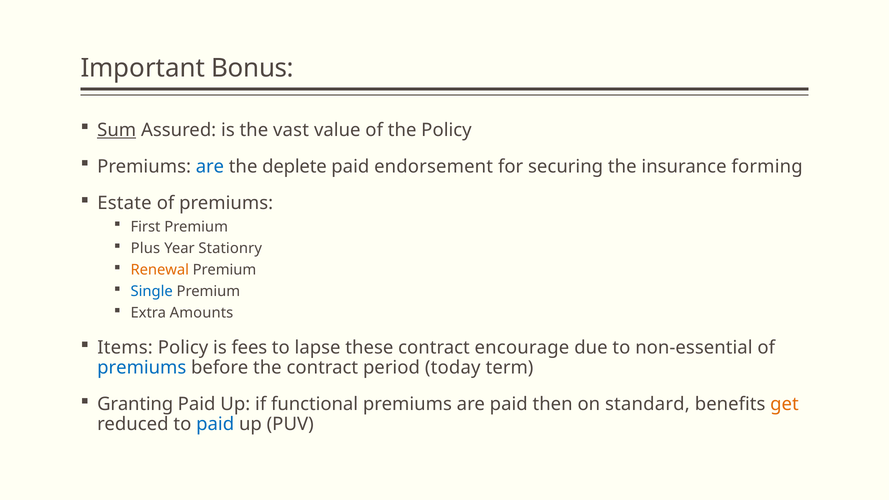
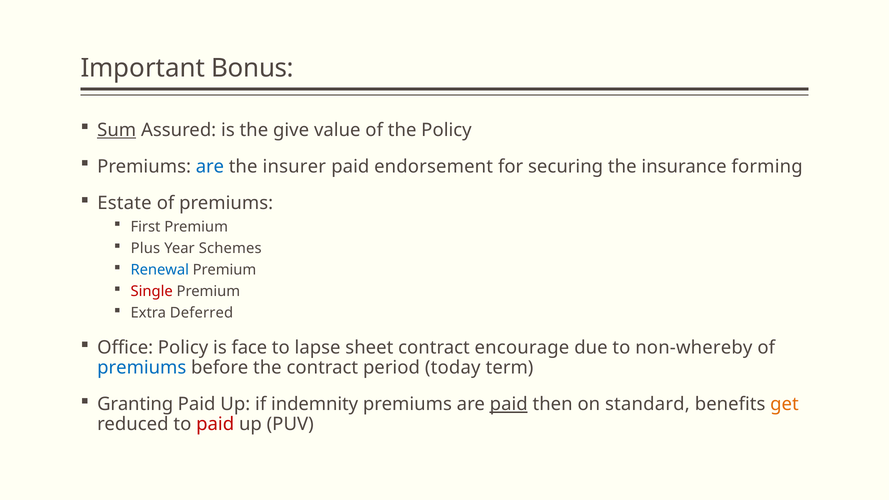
vast: vast -> give (291, 130)
deplete: deplete -> insurer (294, 167)
Stationry: Stationry -> Schemes (230, 248)
Renewal colour: orange -> blue (160, 270)
Single colour: blue -> red (152, 291)
Amounts: Amounts -> Deferred (201, 313)
Items: Items -> Office (125, 348)
fees: fees -> face (249, 348)
these: these -> sheet (369, 348)
non-essential: non-essential -> non-whereby (694, 348)
functional: functional -> indemnity (315, 404)
paid underline: none -> present (509, 404)
paid colour: blue -> red (215, 424)
